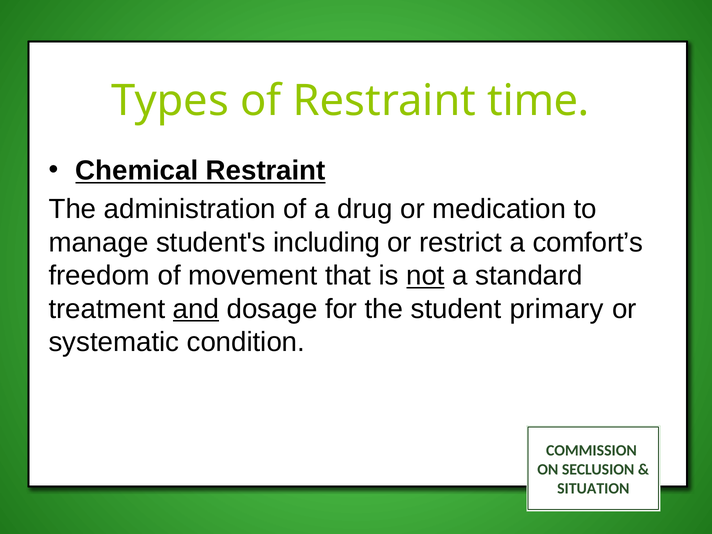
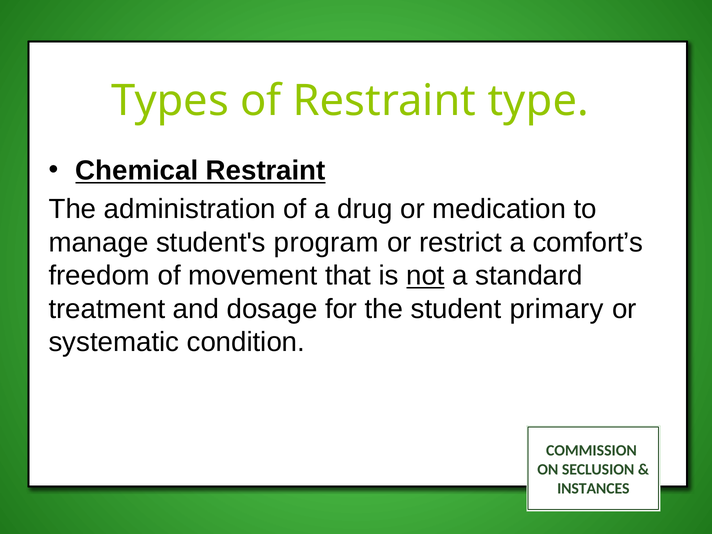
time: time -> type (538, 101)
including: including -> program (326, 242)
and underline: present -> none (196, 309)
SITUATION: SITUATION -> INSTANCES (593, 488)
